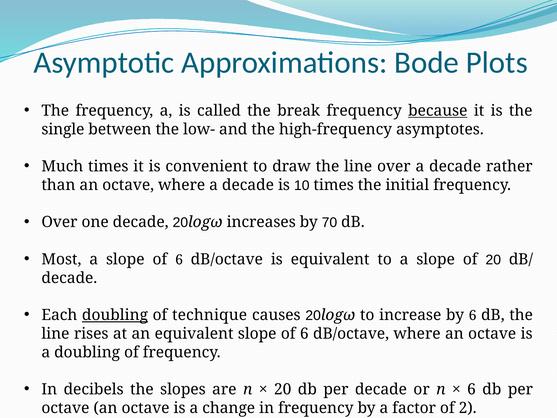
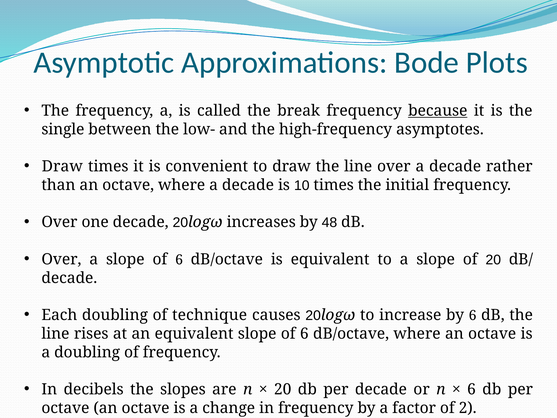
Much: Much -> Draw (62, 166)
70: 70 -> 48 (329, 223)
Most: Most -> Over (61, 259)
doubling underline: present -> none (115, 315)
